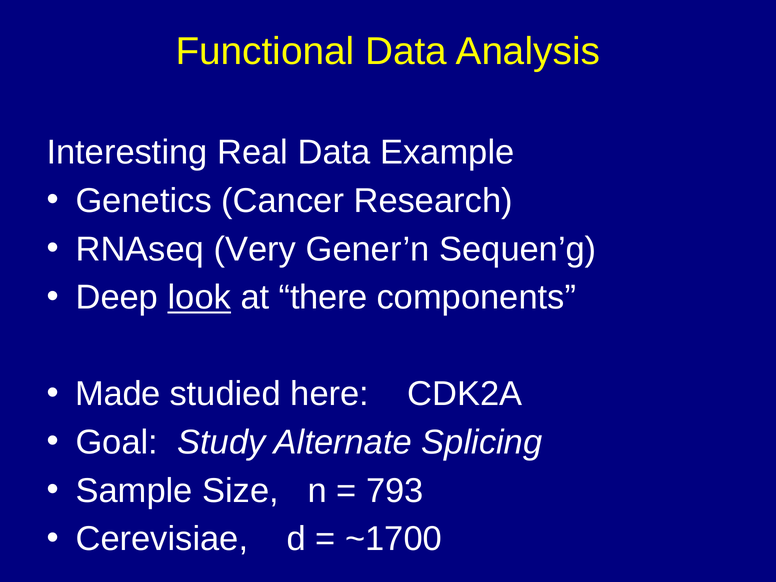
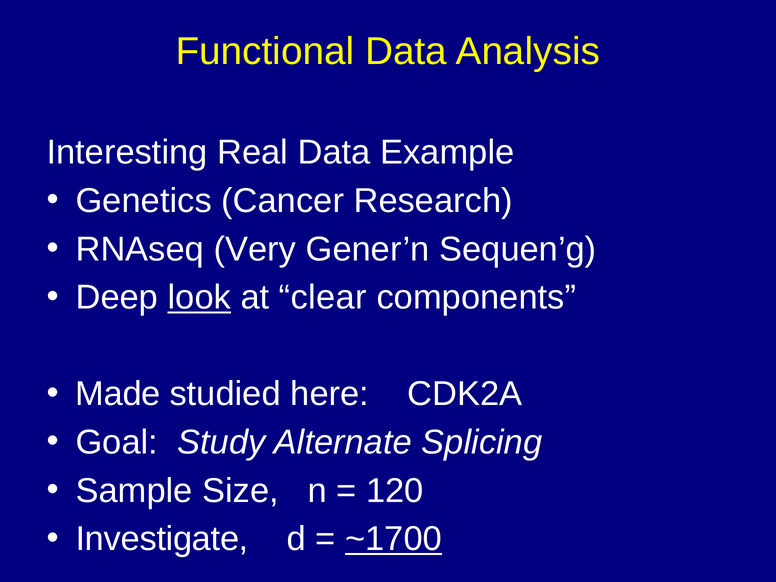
there: there -> clear (323, 297)
793: 793 -> 120 (395, 491)
Cerevisiae: Cerevisiae -> Investigate (162, 539)
~1700 underline: none -> present (393, 539)
